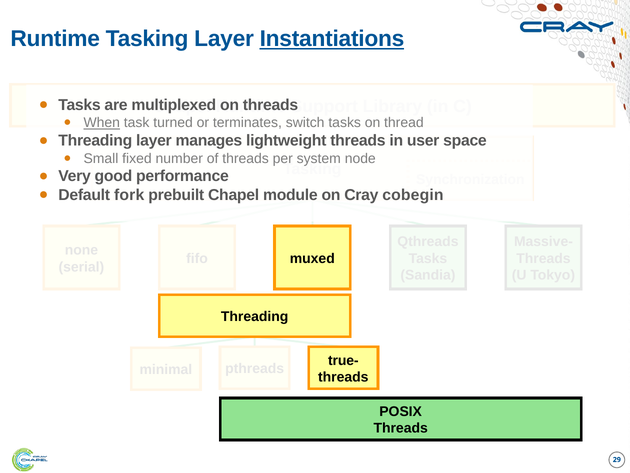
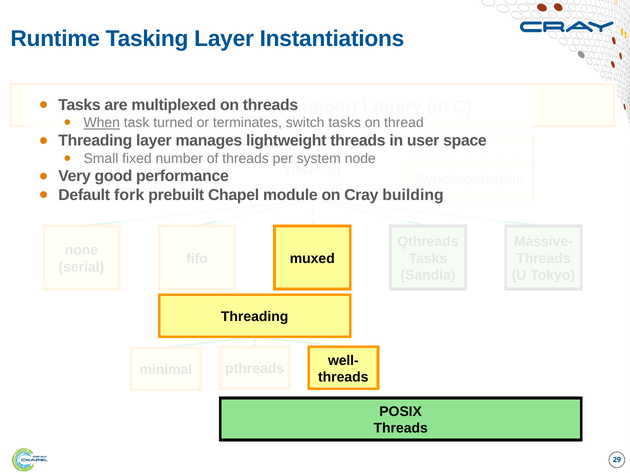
Instantiations underline: present -> none (332, 39)
cobegin: cobegin -> building (413, 195)
true-: true- -> well- (343, 360)
